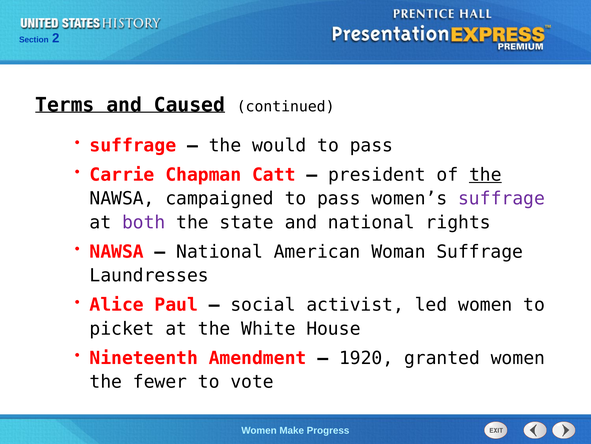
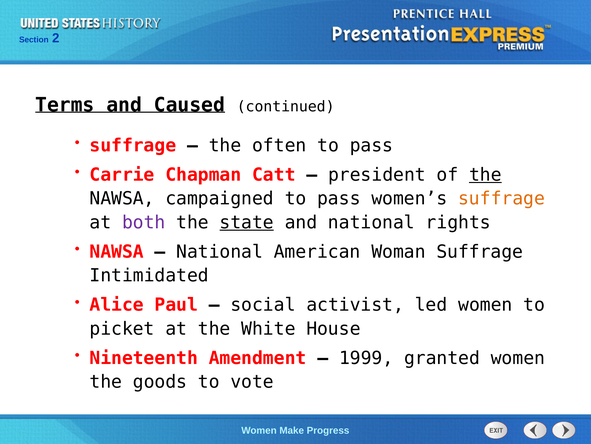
would: would -> often (279, 145)
suffrage colour: purple -> orange (502, 198)
state underline: none -> present (247, 222)
Laundresses: Laundresses -> Intimidated (149, 275)
1920: 1920 -> 1999 (366, 357)
fewer: fewer -> goods (160, 381)
